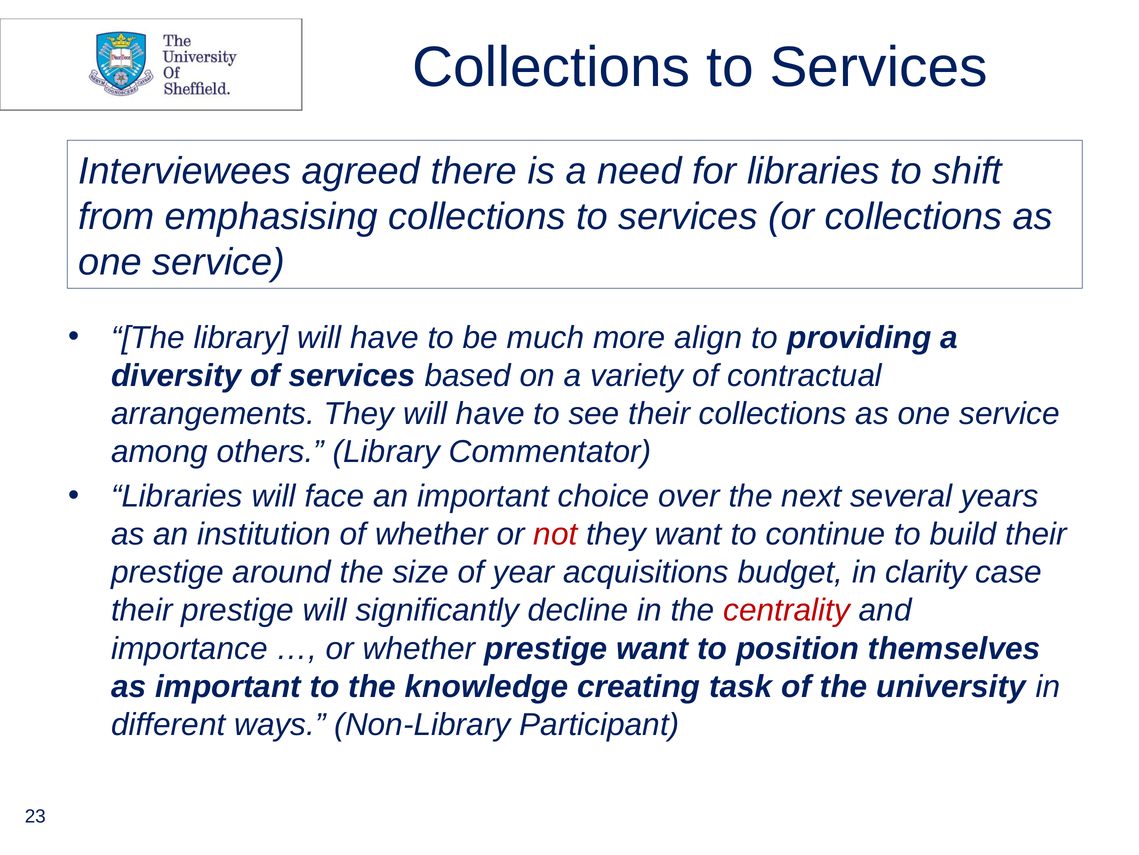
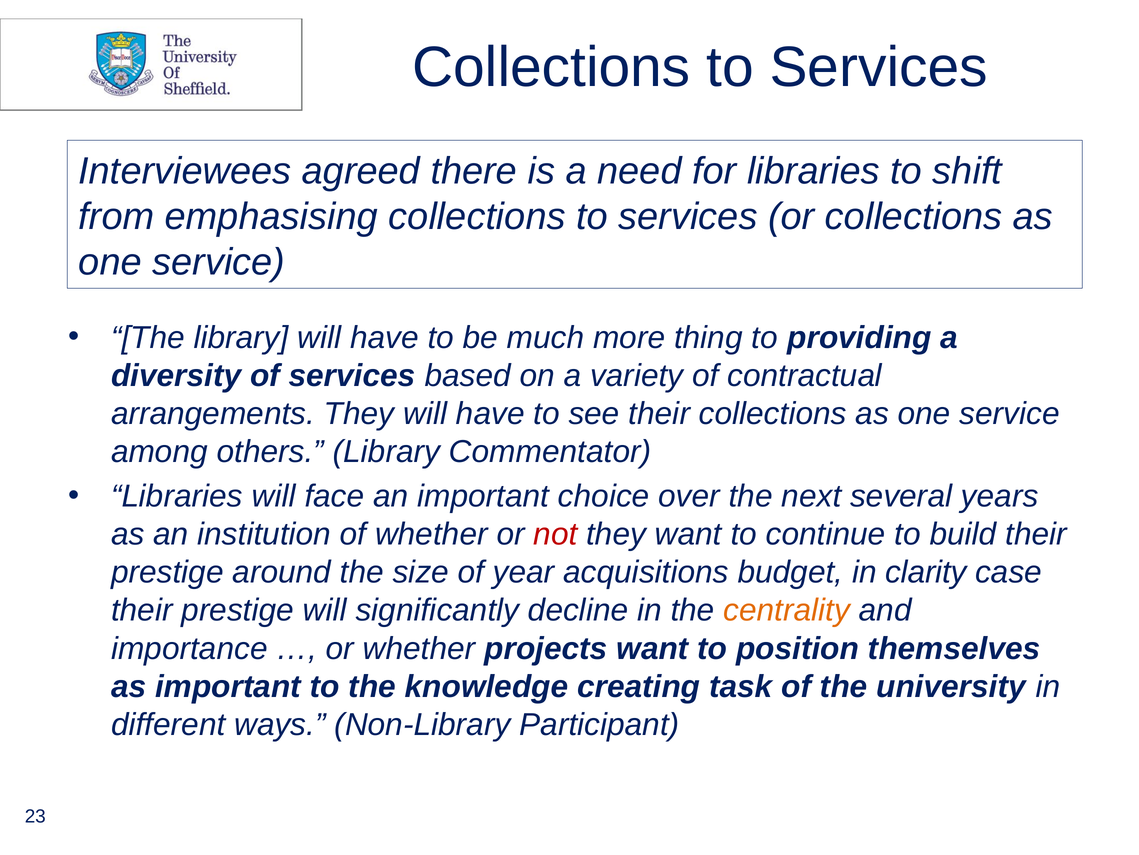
align: align -> thing (708, 337)
centrality colour: red -> orange (787, 610)
whether prestige: prestige -> projects (546, 648)
